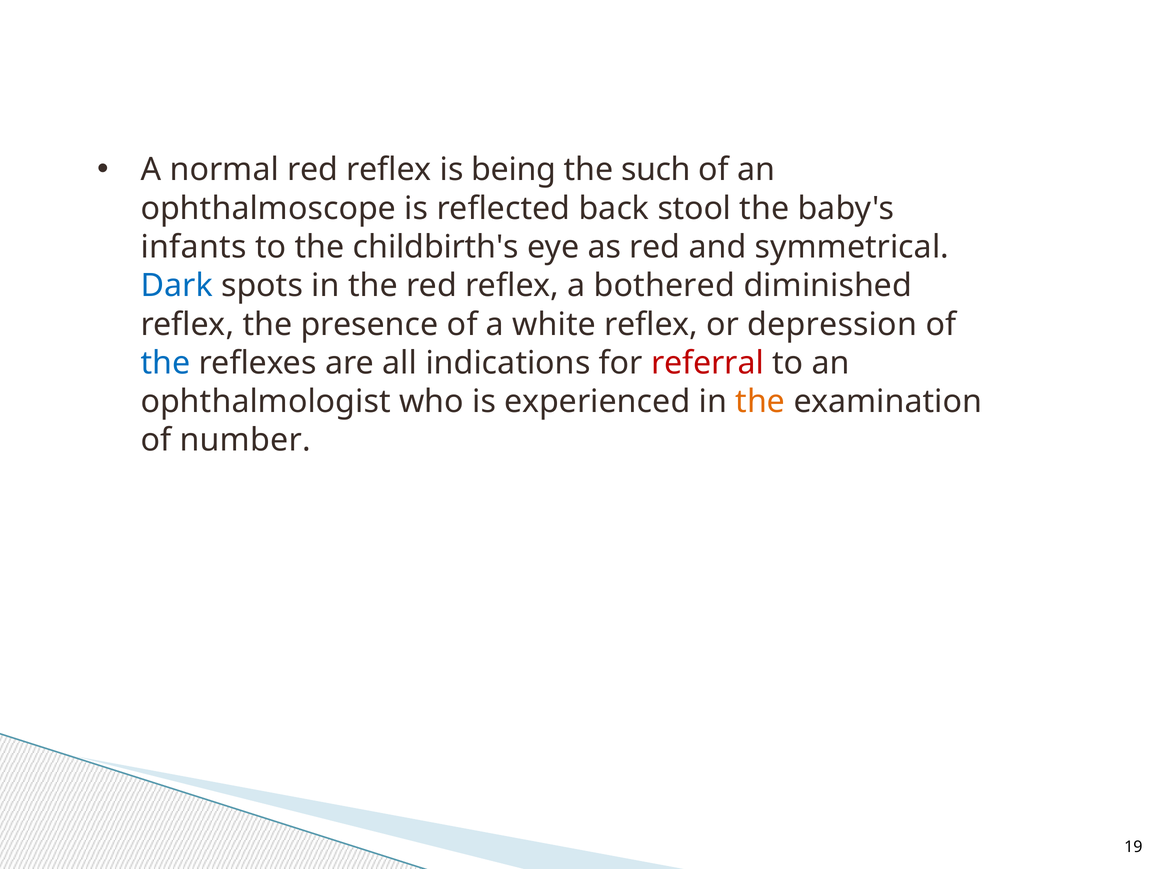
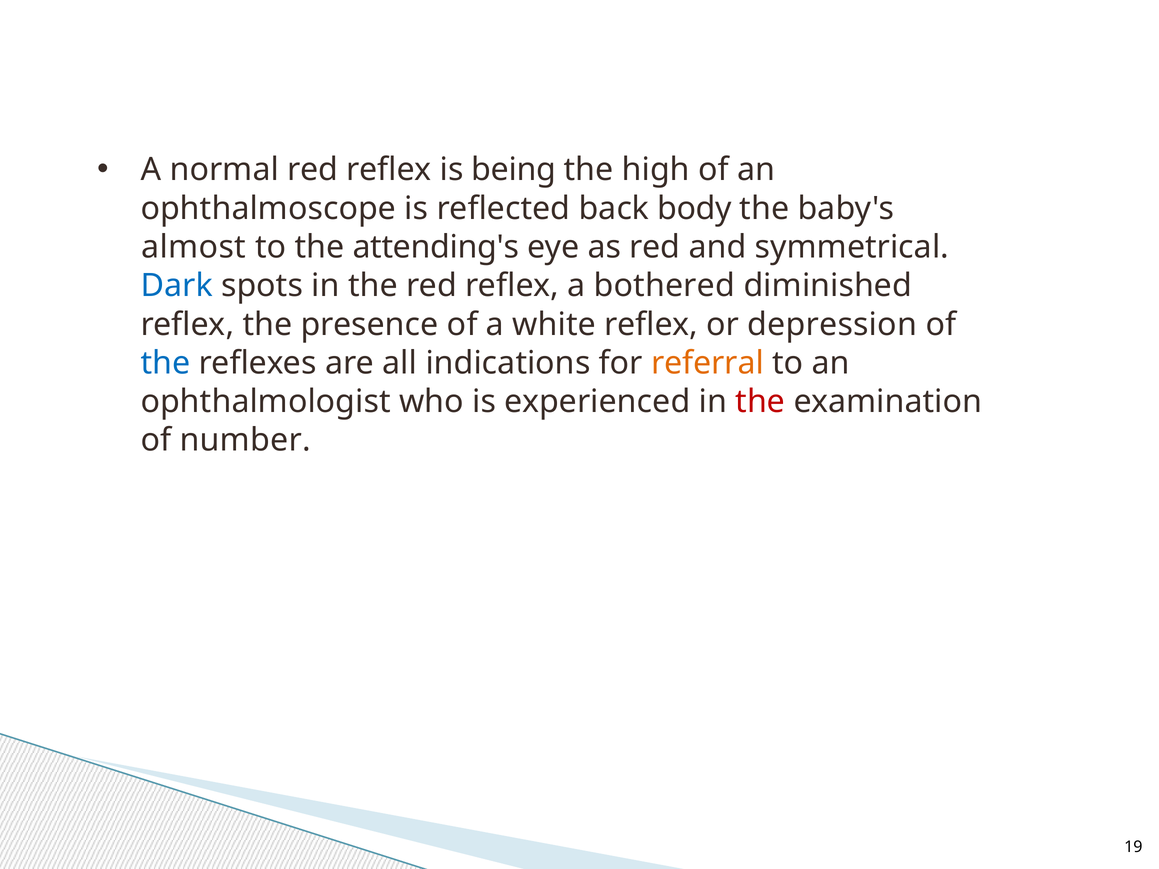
such: such -> high (656, 170)
stool: stool -> body (694, 209)
infants: infants -> almost (194, 247)
childbirth's: childbirth's -> attending's (436, 247)
referral colour: red -> orange (707, 363)
the colour: orange -> red (760, 402)
